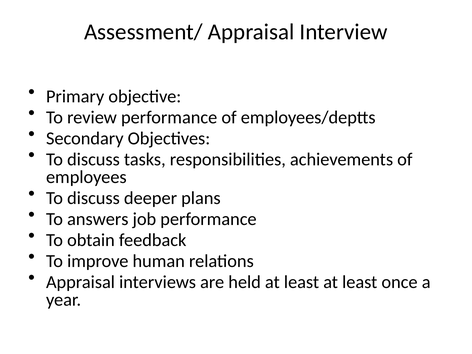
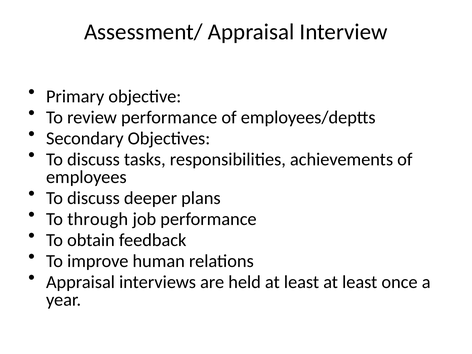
answers: answers -> through (98, 219)
